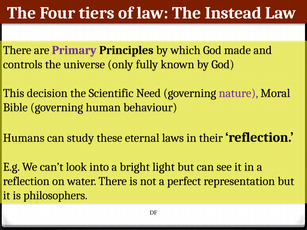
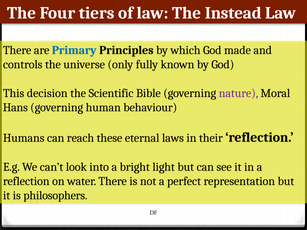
Primary colour: purple -> blue (74, 50)
Need: Need -> Bible (148, 93)
Bible: Bible -> Hans (15, 108)
study: study -> reach (80, 138)
